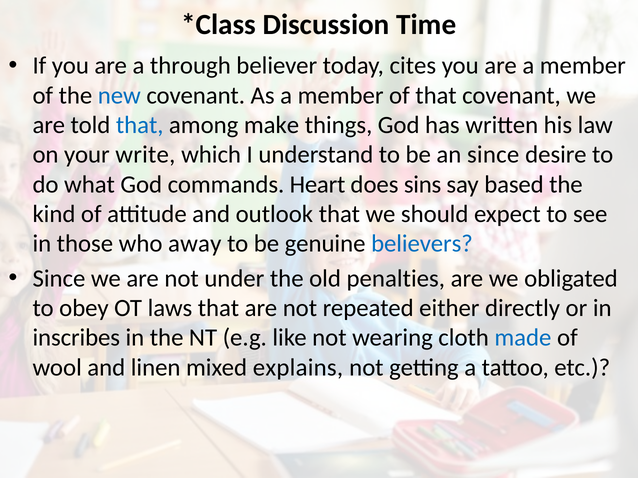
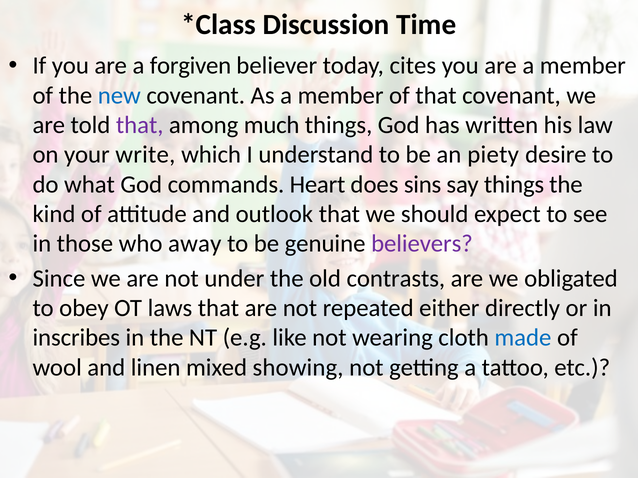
through: through -> forgiven (191, 66)
that colour: blue -> purple (140, 125)
make: make -> much (272, 125)
an since: since -> piety (493, 155)
say based: based -> things (514, 185)
believers colour: blue -> purple (422, 244)
penalties: penalties -> contrasts (396, 279)
explains: explains -> showing (298, 368)
